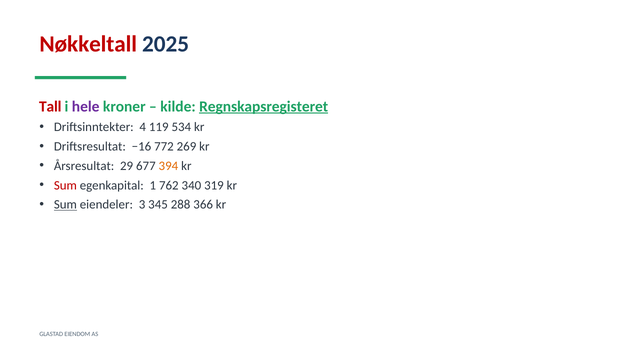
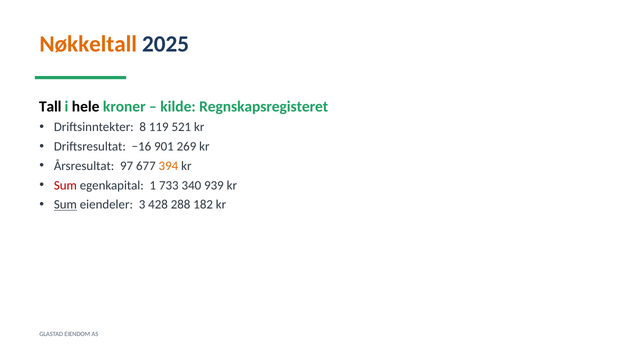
Nøkkeltall colour: red -> orange (88, 44)
Tall colour: red -> black (50, 107)
hele colour: purple -> black (86, 107)
Regnskapsregisteret underline: present -> none (264, 107)
4: 4 -> 8 (143, 127)
534: 534 -> 521 (181, 127)
772: 772 -> 901 (164, 147)
29: 29 -> 97 (127, 166)
762: 762 -> 733 (169, 185)
319: 319 -> 939 (214, 185)
345: 345 -> 428 (158, 205)
366: 366 -> 182 (203, 205)
